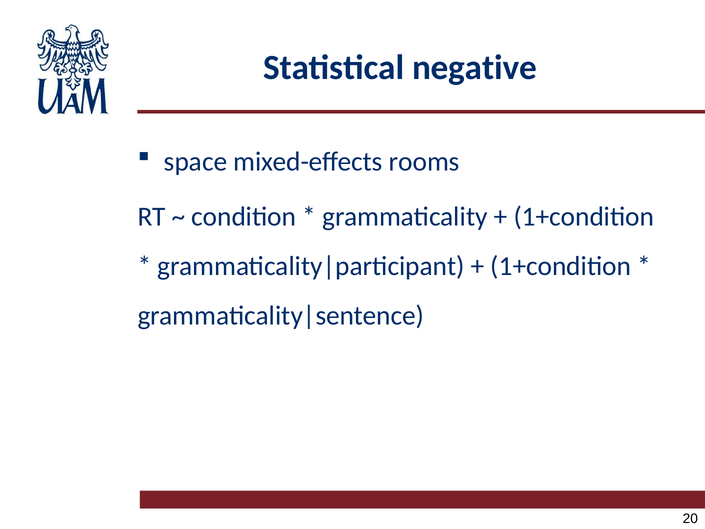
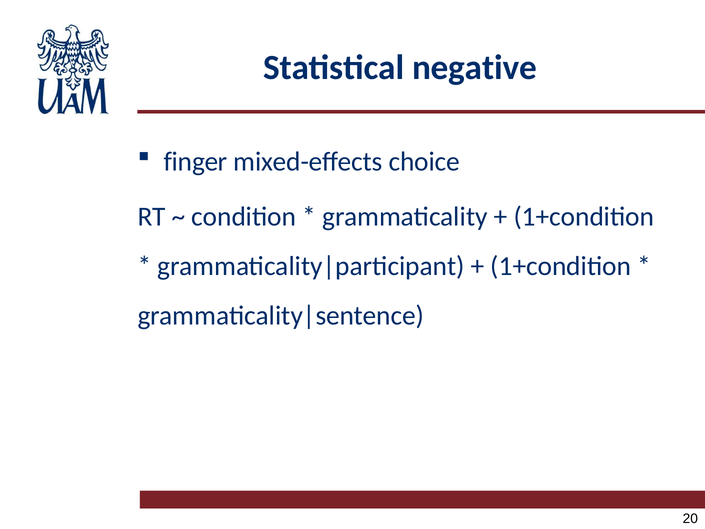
space: space -> finger (196, 162)
rooms: rooms -> choice (424, 162)
